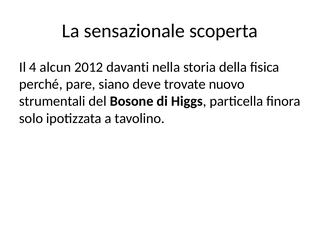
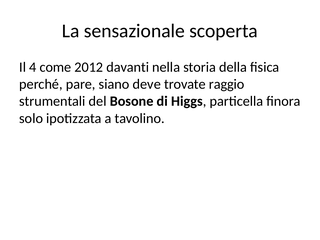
alcun: alcun -> come (55, 67)
nuovo: nuovo -> raggio (227, 84)
